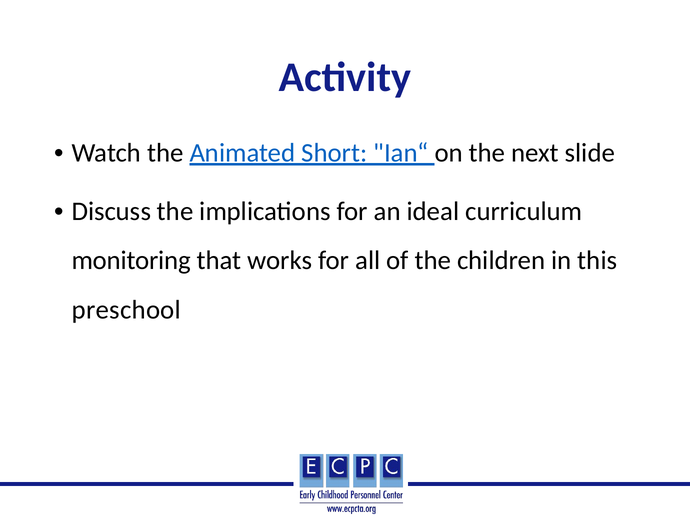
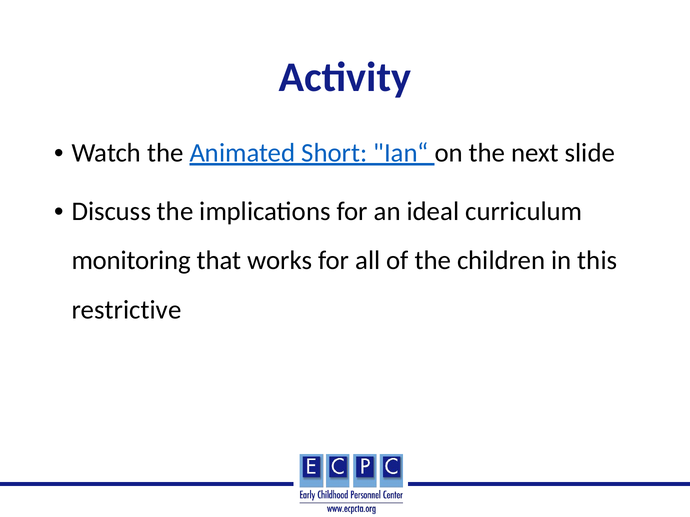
preschool: preschool -> restrictive (126, 310)
